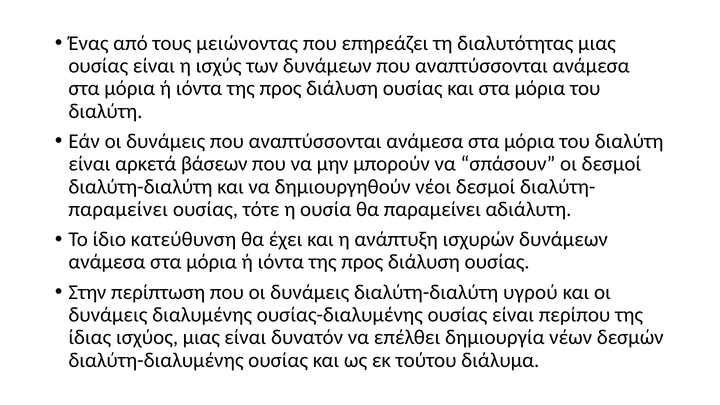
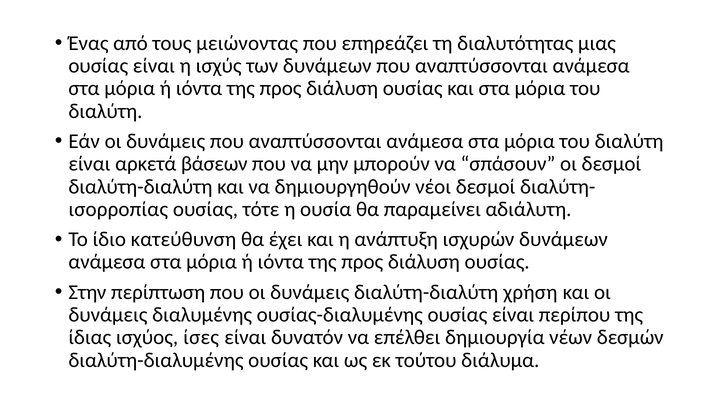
παραμείνει: παραμείνει -> ισορροπίας (118, 209)
υγρού: υγρού -> χρήση (530, 292)
ισχύος μιας: μιας -> ίσες (201, 337)
